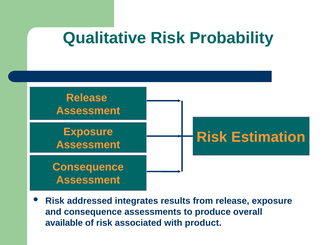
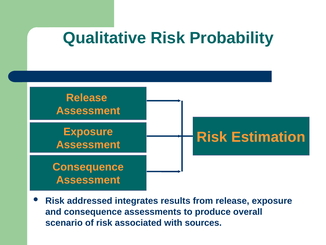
available: available -> scenario (64, 222)
product: product -> sources (203, 222)
